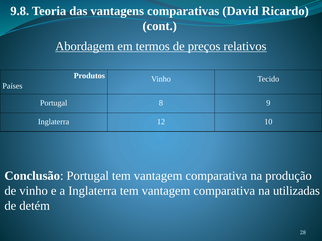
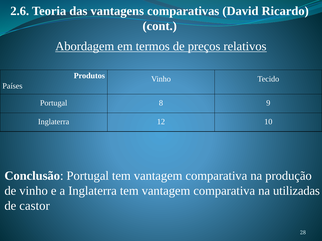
9.8: 9.8 -> 2.6 (20, 11)
detém: detém -> castor (35, 206)
